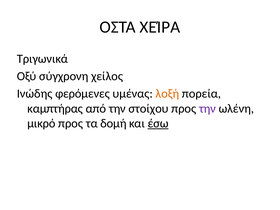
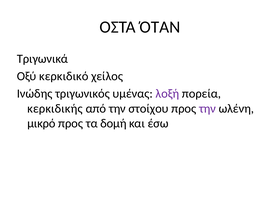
ΧΕΊΡΑ: ΧΕΊΡΑ -> ΌΤΑΝ (160, 27)
σύγχρονη: σύγχρονη -> κερκιδικό (64, 76)
φερόμενες: φερόμενες -> τριγωνικός (82, 94)
λοξή colour: orange -> purple (167, 94)
καμπτήρας: καμπτήρας -> κερκιδικής (55, 109)
έσω underline: present -> none (158, 123)
